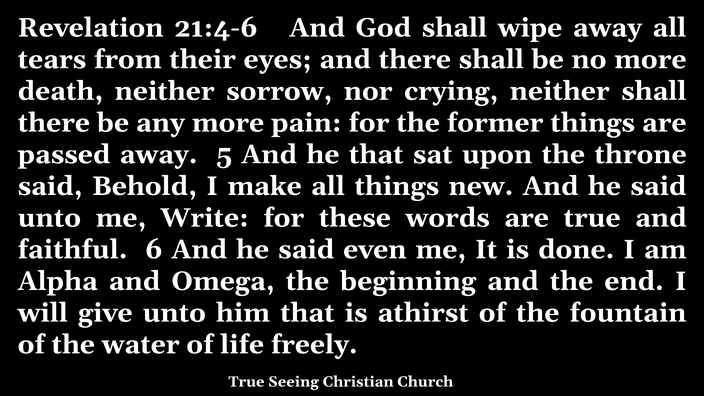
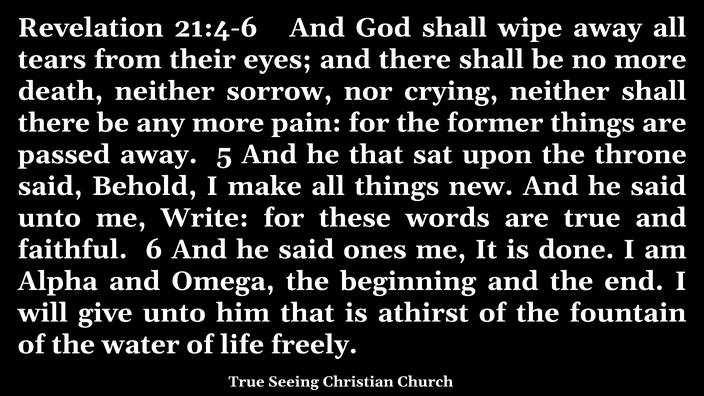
even: even -> ones (375, 250)
